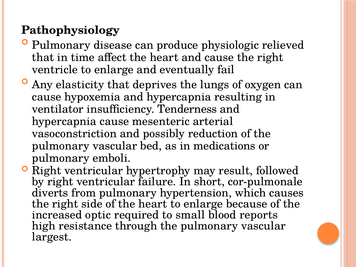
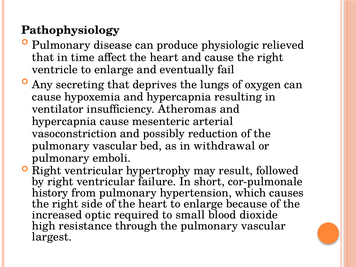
elasticity: elasticity -> secreting (80, 85)
Tenderness: Tenderness -> Atheromas (187, 109)
medications: medications -> withdrawal (224, 146)
diverts: diverts -> history (50, 193)
reports: reports -> dioxide (259, 215)
